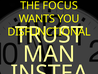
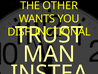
FOCUS: FOCUS -> OTHER (60, 6)
